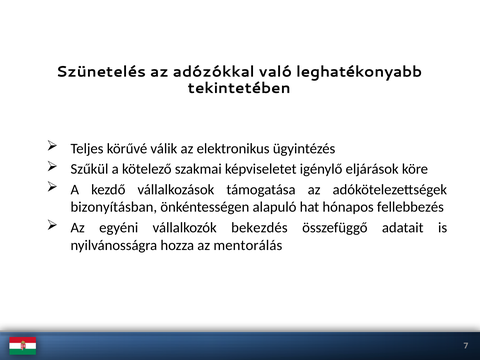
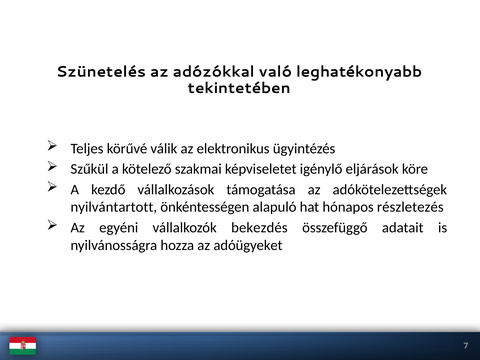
bizonyításban: bizonyításban -> nyilvántartott (114, 207)
fellebbezés: fellebbezés -> részletezés (410, 207)
mentorálás: mentorálás -> adóügyeket (248, 245)
